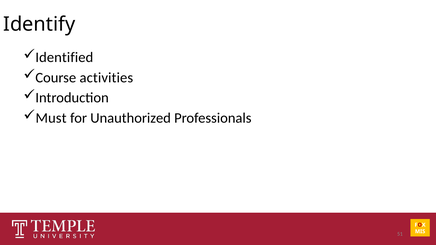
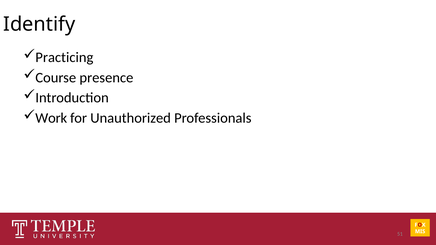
Identified: Identified -> Practicing (64, 57)
activities: activities -> presence (106, 78)
Must: Must -> Work (51, 118)
